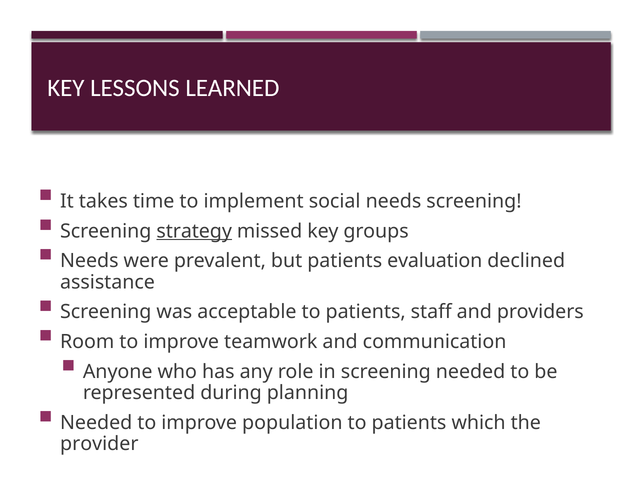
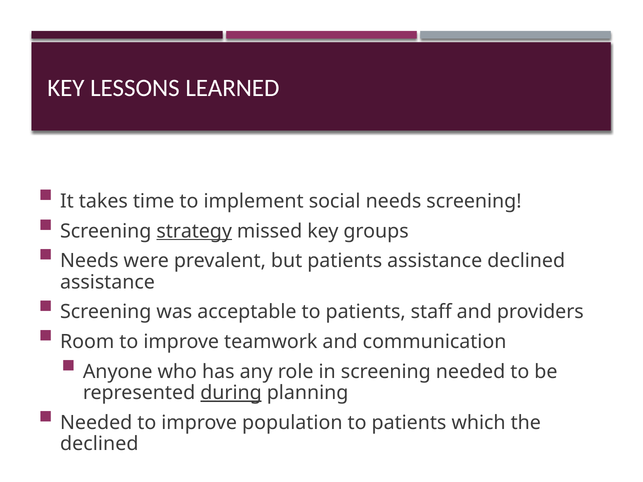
patients evaluation: evaluation -> assistance (435, 261)
during underline: none -> present (231, 393)
provider: provider -> declined (99, 444)
